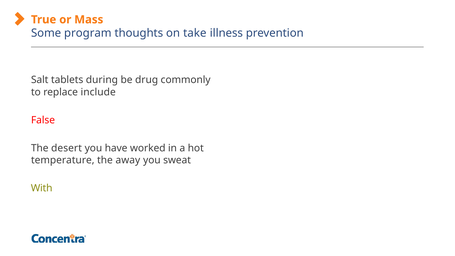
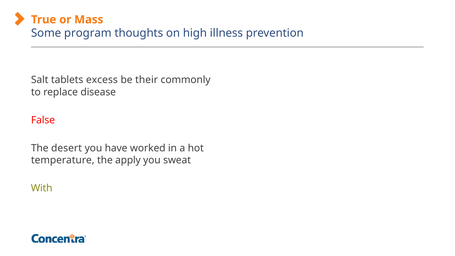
take: take -> high (195, 33)
during: during -> excess (102, 80)
drug: drug -> their (147, 80)
include: include -> disease (98, 92)
away: away -> apply (128, 160)
